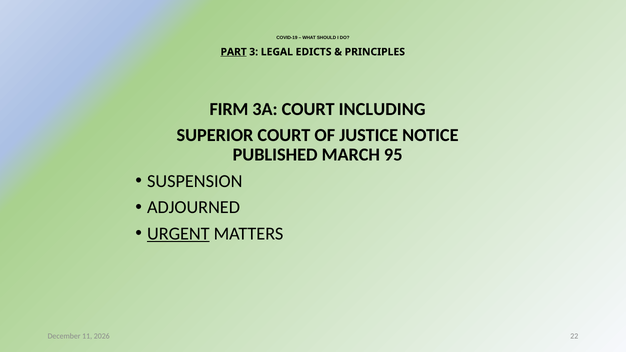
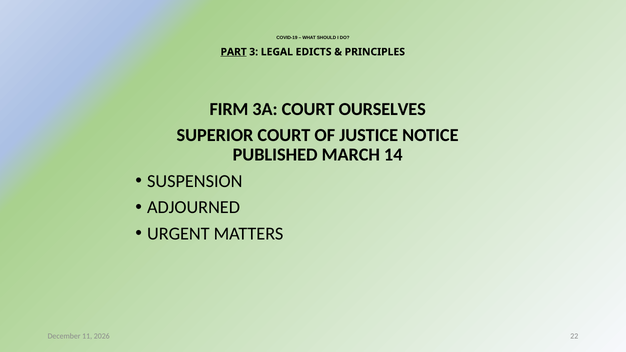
INCLUDING: INCLUDING -> OURSELVES (382, 109)
95: 95 -> 14 (393, 155)
URGENT underline: present -> none (178, 234)
